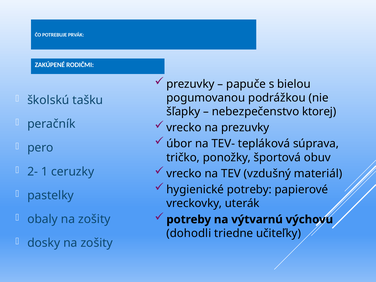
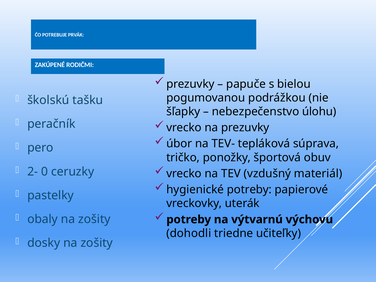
ktorej: ktorej -> úlohu (319, 112)
1: 1 -> 0 (45, 172)
